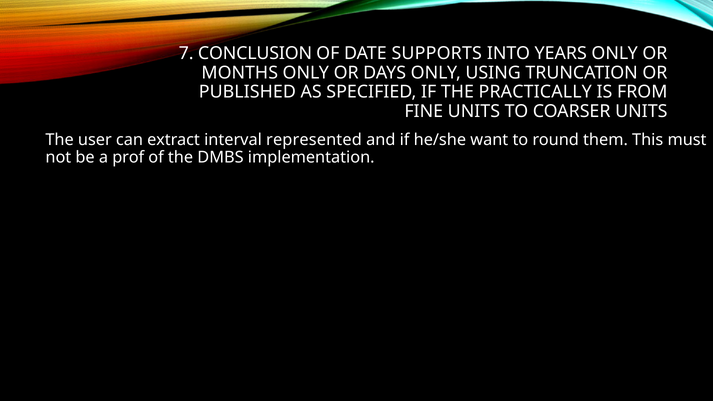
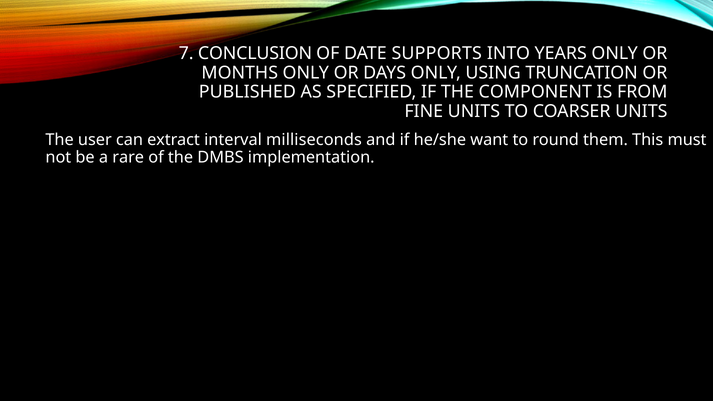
PRACTICALLY: PRACTICALLY -> COMPONENT (535, 92)
represented: represented -> milliseconds (314, 140)
prof: prof -> rare (128, 157)
